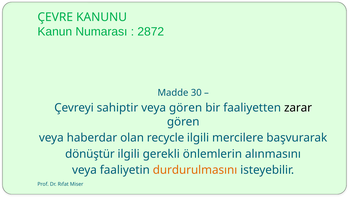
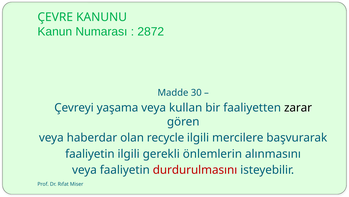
sahiptir: sahiptir -> yaşama (118, 107)
veya gören: gören -> kullan (186, 107)
dönüştür: dönüştür -> faaliyetin (90, 153)
durdurulmasını colour: orange -> red (195, 170)
